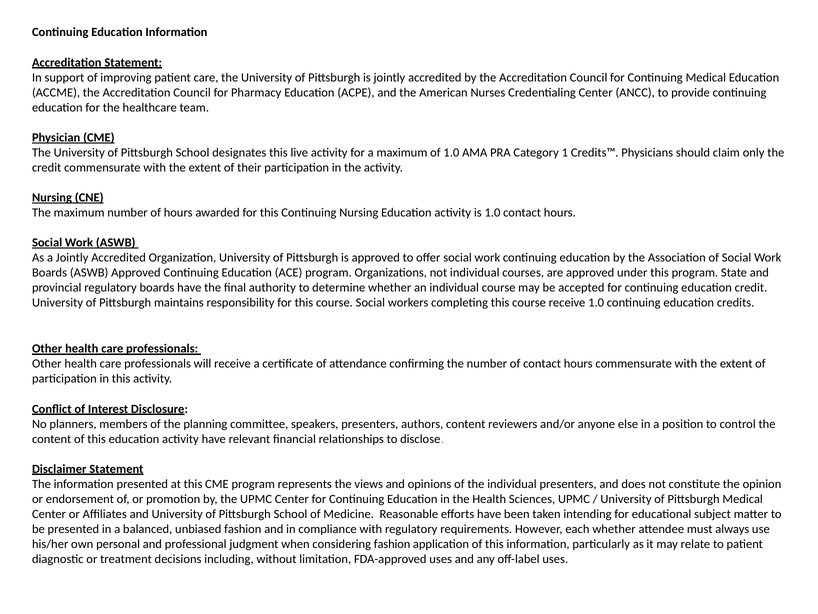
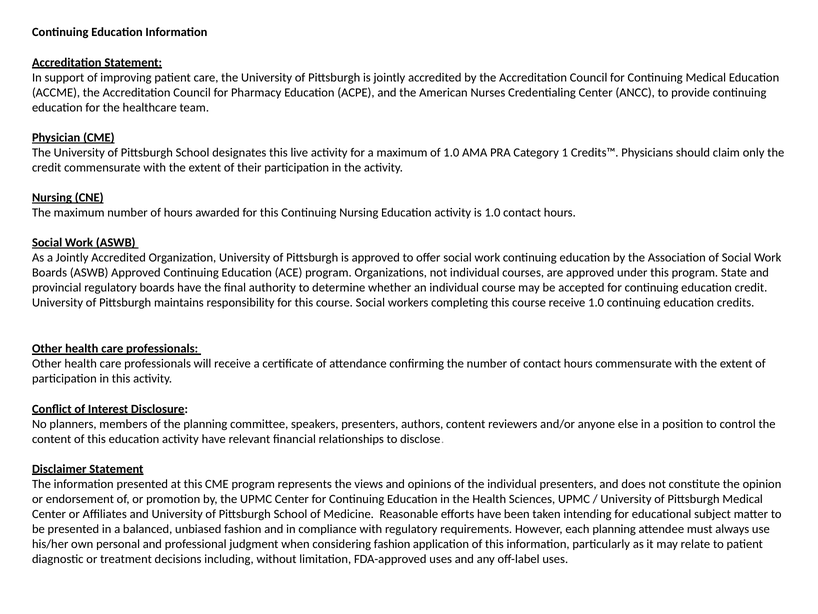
each whether: whether -> planning (614, 529)
